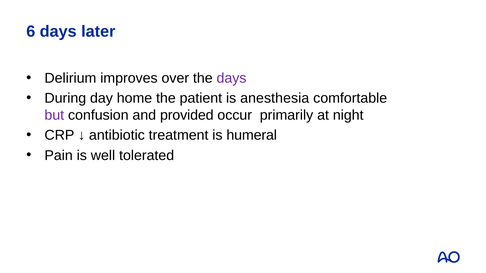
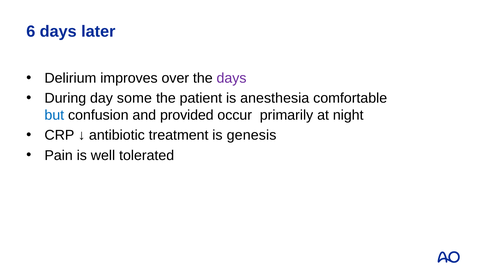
home: home -> some (134, 98)
but colour: purple -> blue (54, 115)
humeral: humeral -> genesis (252, 135)
